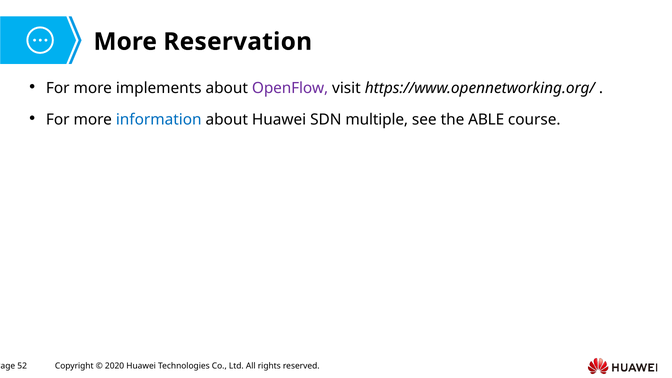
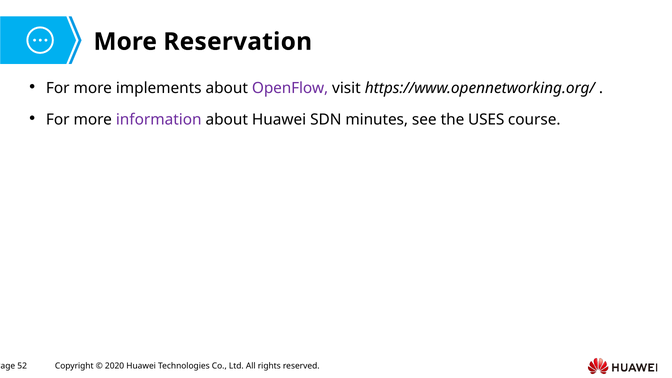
information colour: blue -> purple (159, 120)
multiple: multiple -> minutes (377, 120)
ABLE: ABLE -> USES (486, 120)
